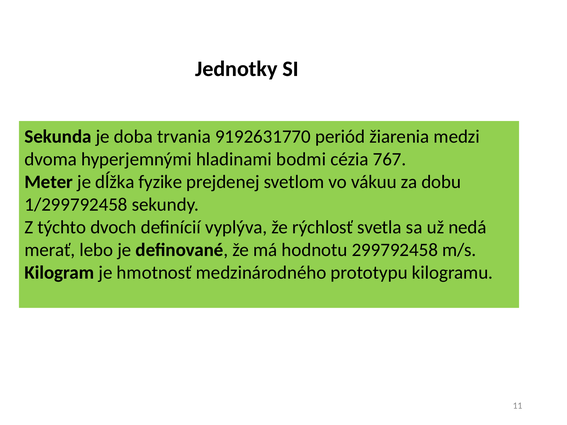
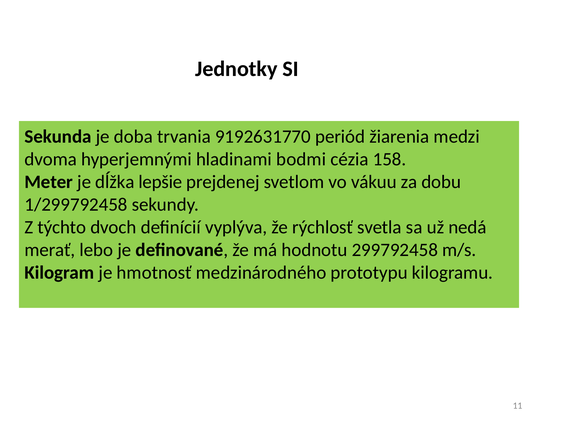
767: 767 -> 158 (390, 159)
fyzike: fyzike -> lepšie (160, 182)
